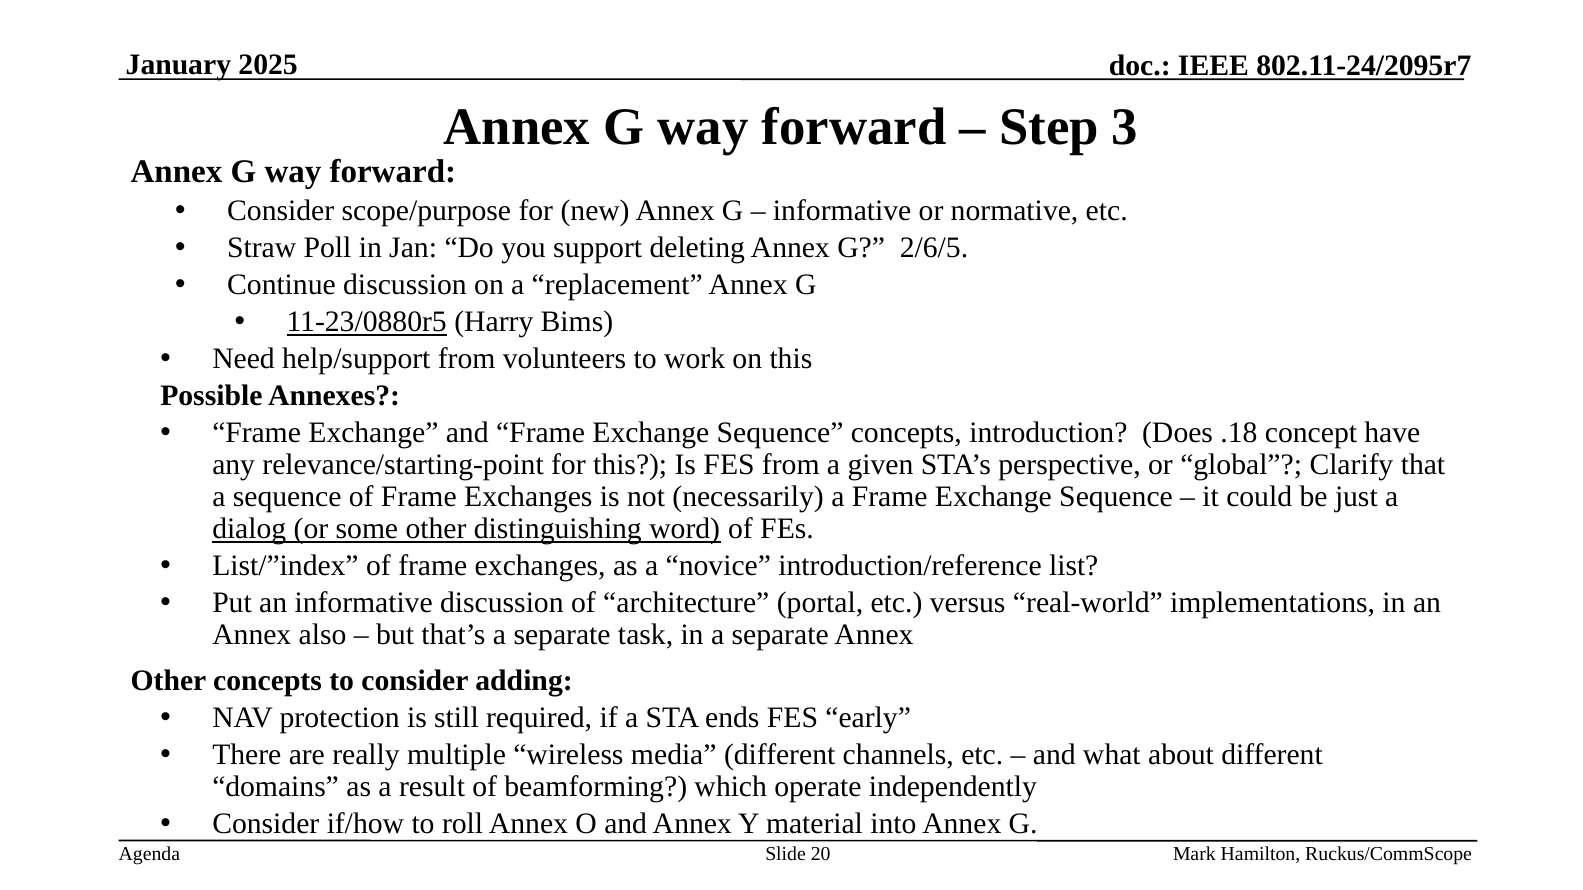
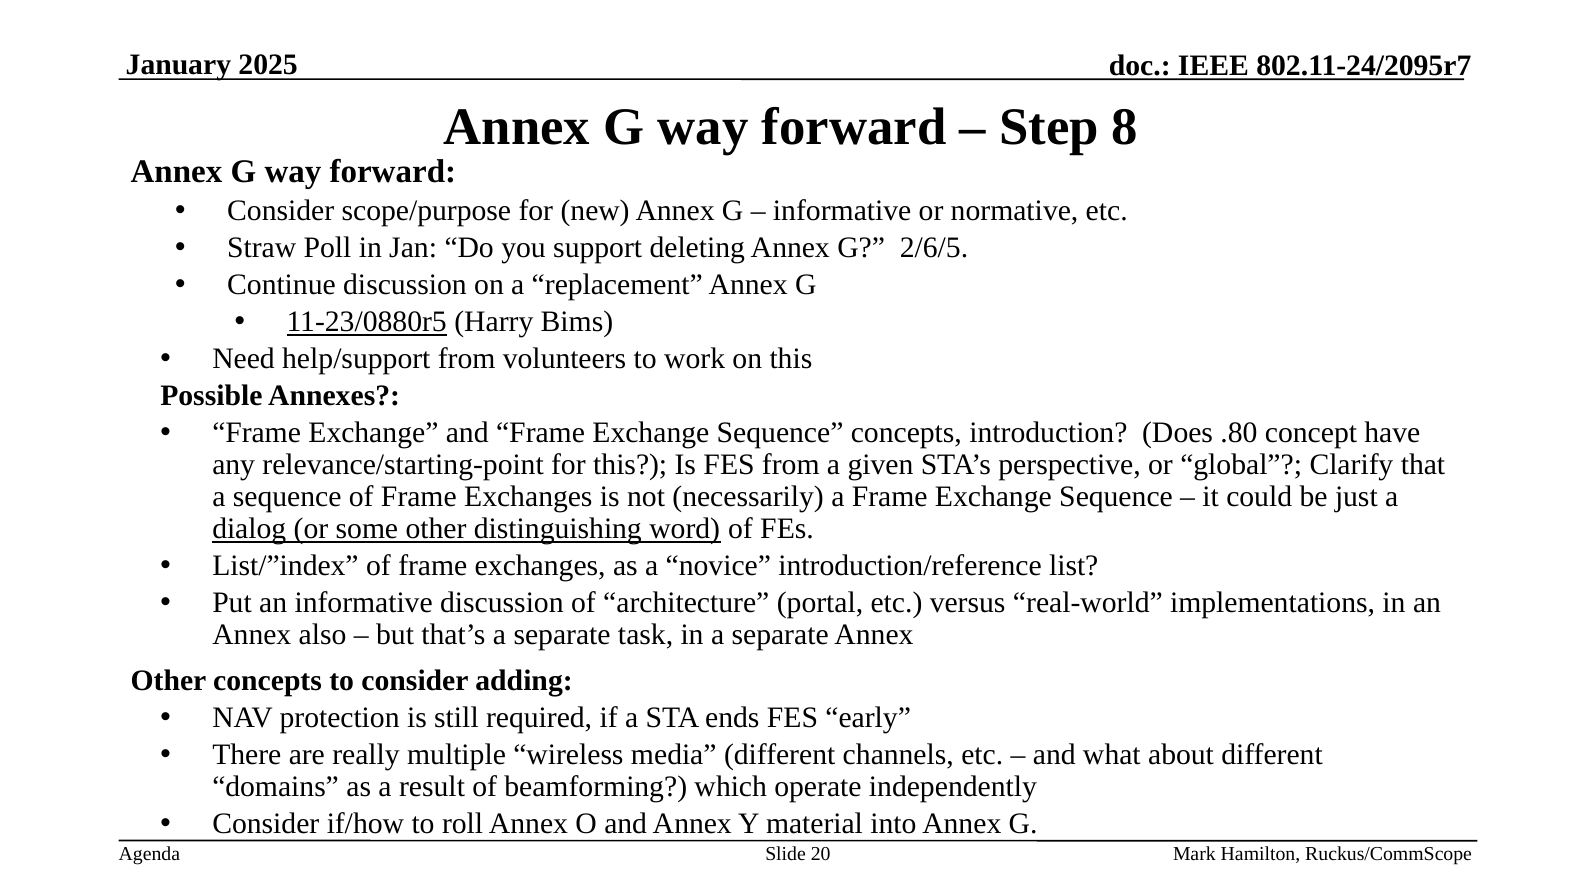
3: 3 -> 8 (1125, 127)
.18: .18 -> .80 (1239, 433)
